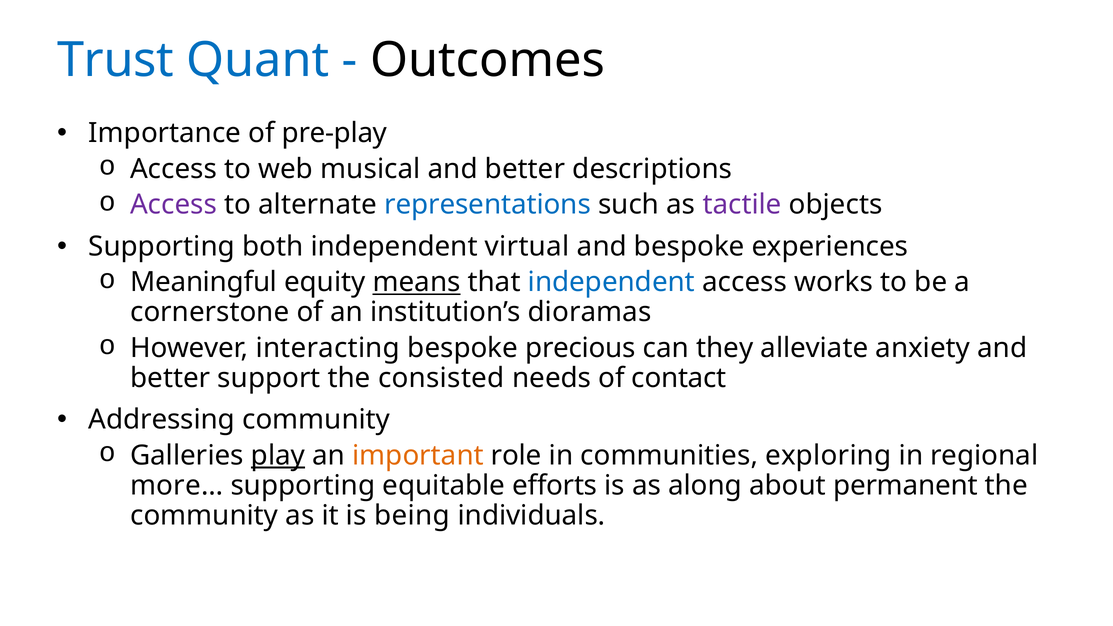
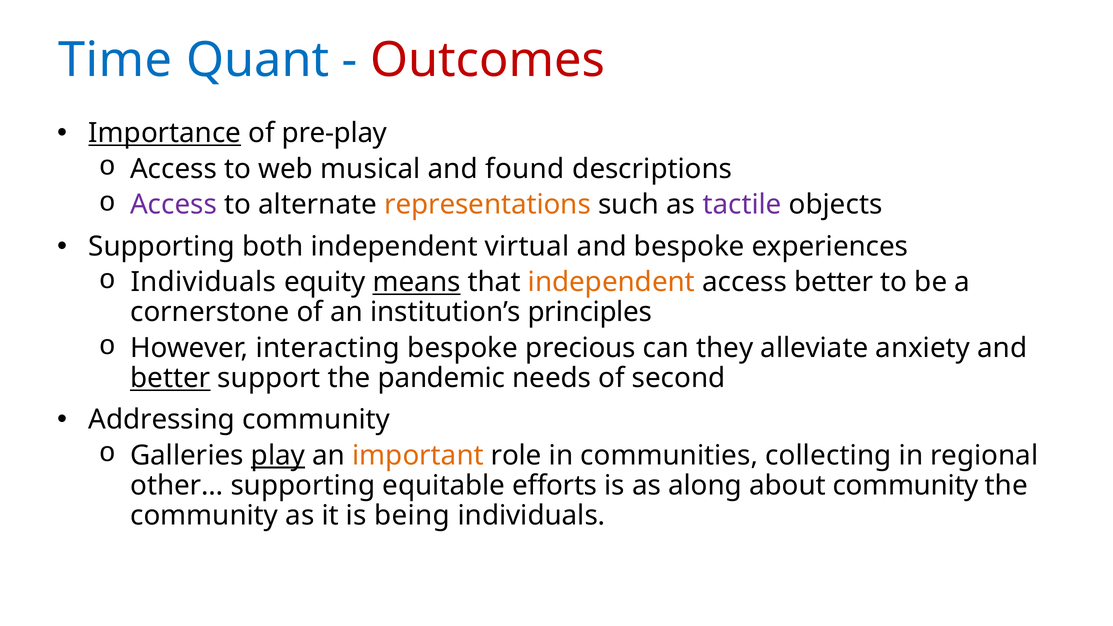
Trust: Trust -> Time (115, 60)
Outcomes colour: black -> red (488, 60)
Importance underline: none -> present (165, 133)
better: better -> found (525, 169)
representations colour: blue -> orange (488, 205)
Meaningful: Meaningful -> Individuals (203, 282)
independent colour: blue -> orange (611, 282)
access works: works -> better (834, 282)
dioramas: dioramas -> principles (590, 312)
better underline: none -> present (170, 378)
consisted: consisted -> pandemic (442, 378)
contact: contact -> second (679, 378)
exploring: exploring -> collecting (828, 456)
more…: more… -> other… (177, 486)
about permanent: permanent -> community (906, 486)
